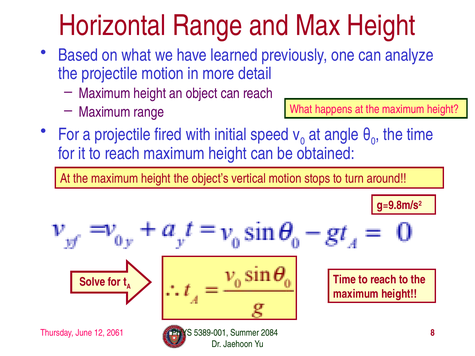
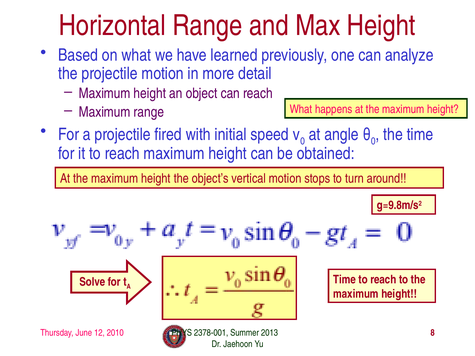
2061: 2061 -> 2010 (115, 333)
5389-001: 5389-001 -> 2378-001 (211, 333)
2084: 2084 -> 2013 (270, 333)
